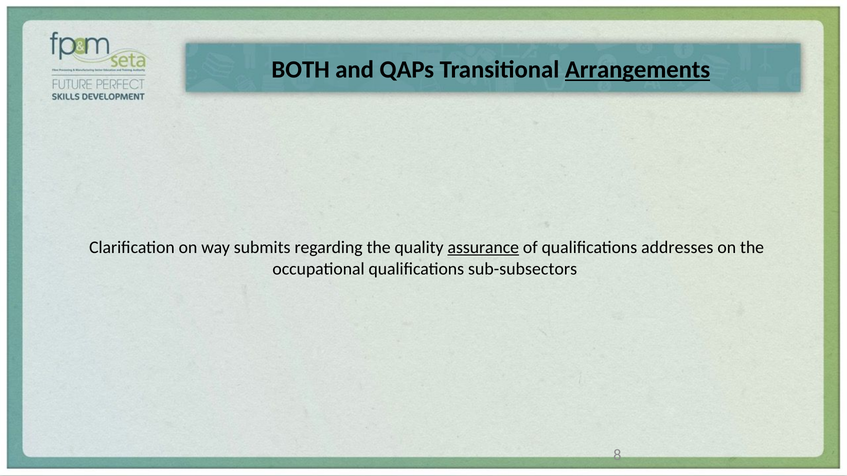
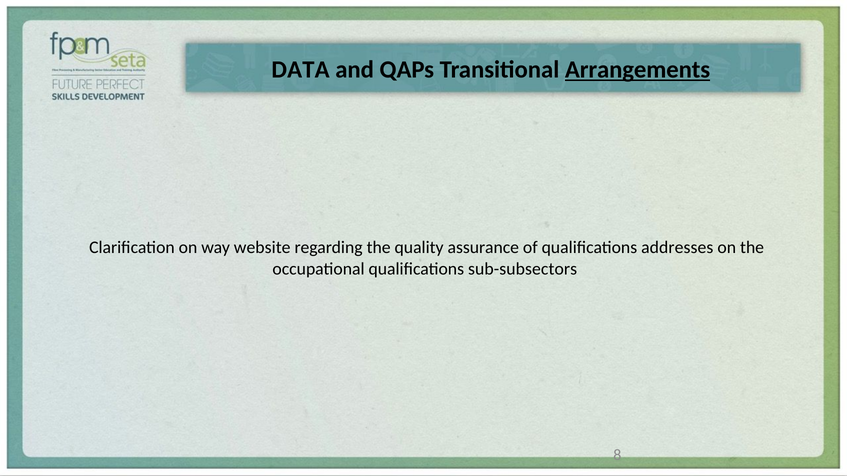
BOTH: BOTH -> DATA (301, 70)
submits: submits -> website (262, 248)
assurance underline: present -> none (483, 248)
